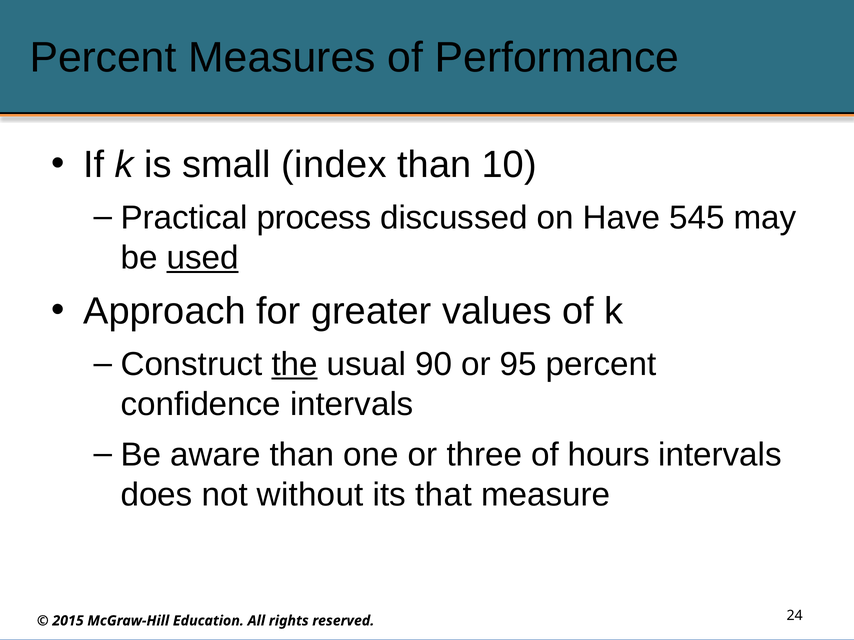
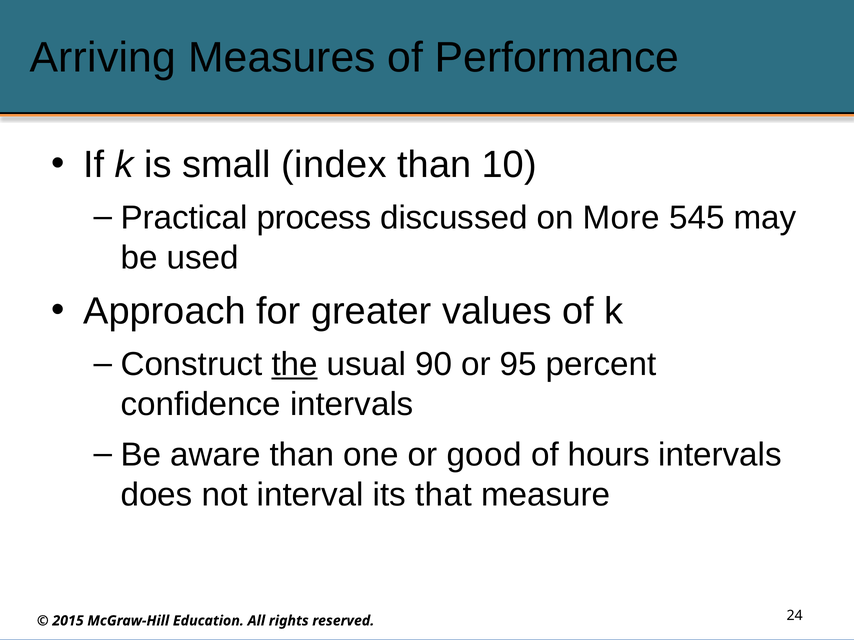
Percent: Percent -> Arriving (103, 58)
Have: Have -> More (621, 218)
used underline: present -> none (203, 258)
three: three -> good (484, 455)
without: without -> interval (310, 495)
